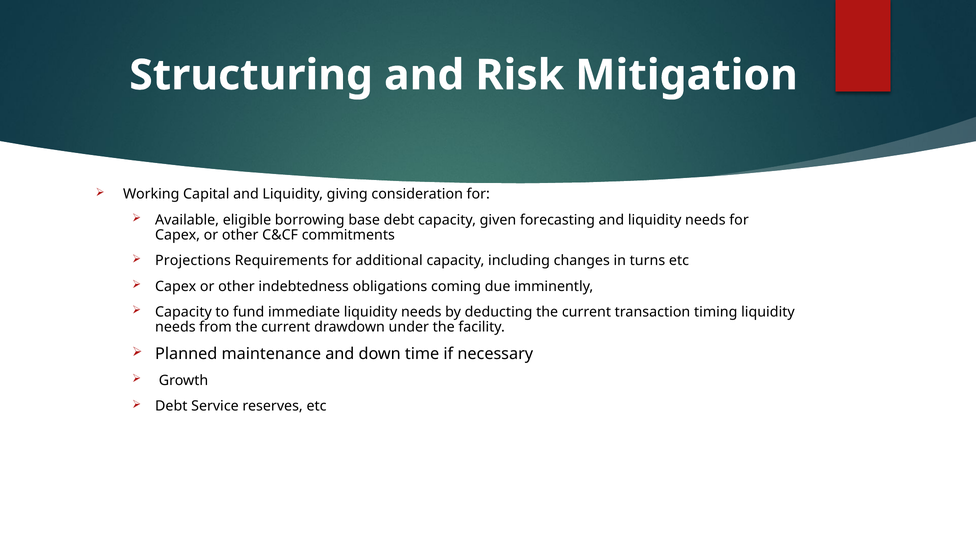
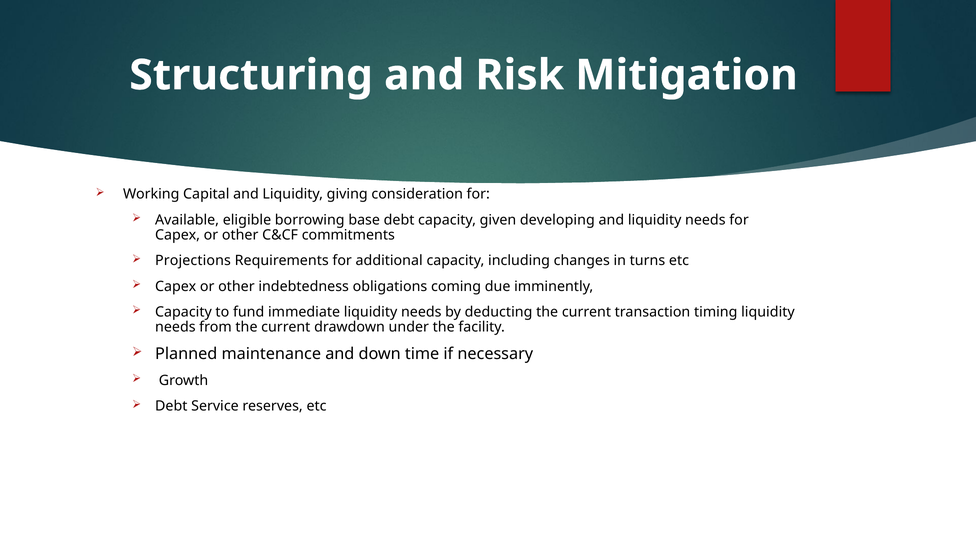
forecasting: forecasting -> developing (557, 220)
